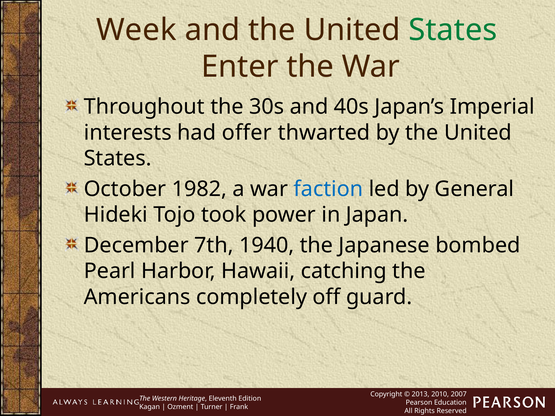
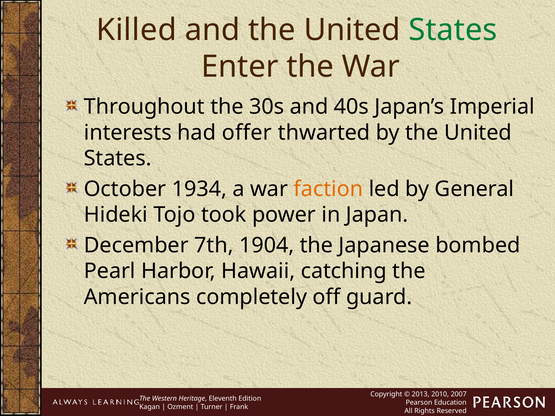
Week: Week -> Killed (136, 30)
1982: 1982 -> 1934 (199, 189)
faction colour: blue -> orange (328, 189)
1940: 1940 -> 1904 (267, 245)
